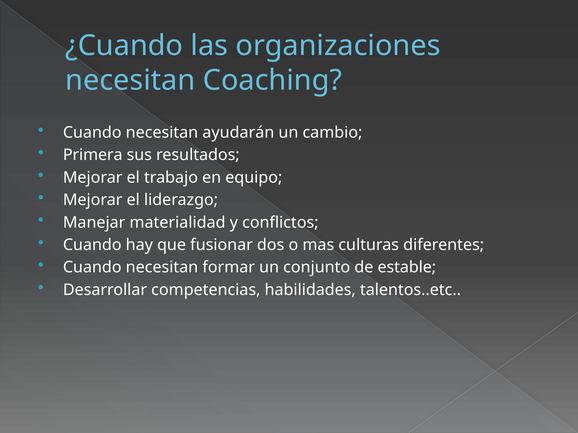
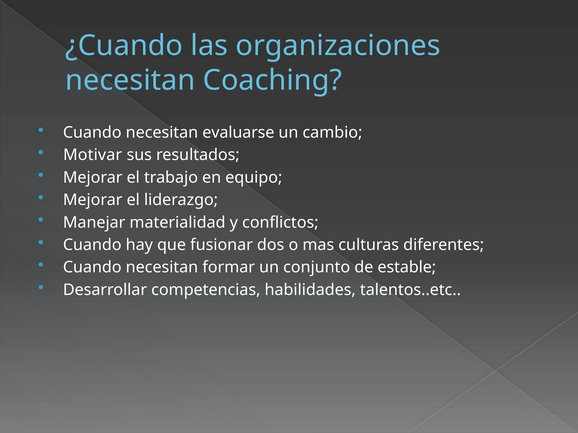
ayudarán: ayudarán -> evaluarse (238, 133)
Primera: Primera -> Motivar (93, 155)
